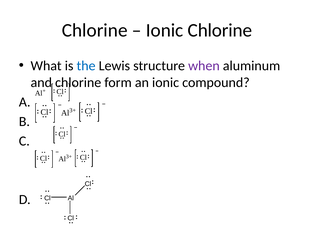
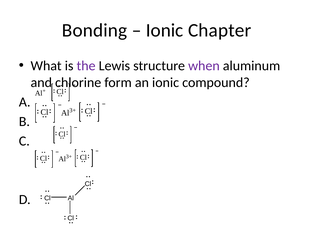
Chlorine: Chlorine -> Bonding (95, 30)
Ionic Chlorine: Chlorine -> Chapter (220, 30)
the colour: blue -> purple (86, 66)
